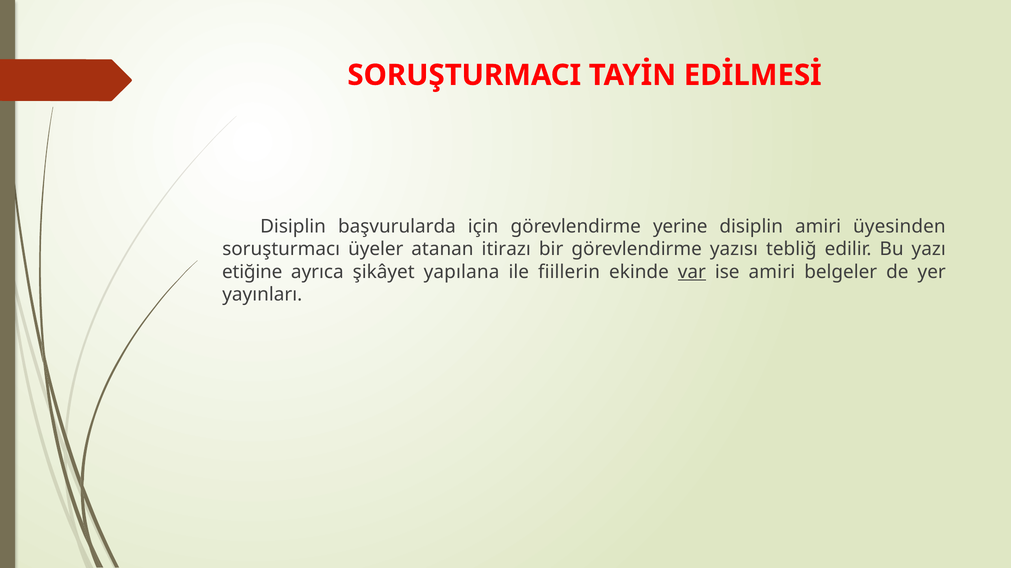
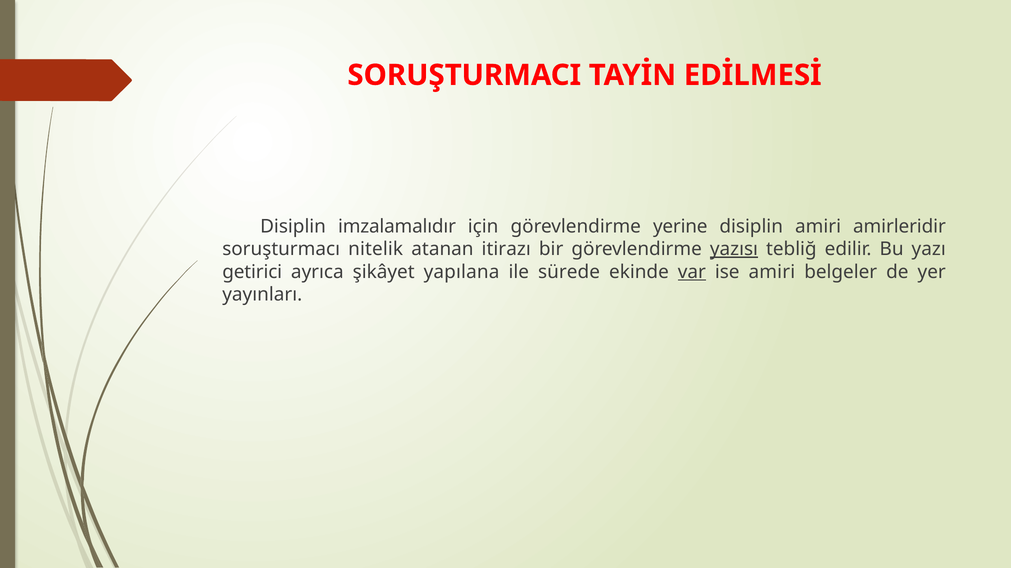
başvurularda: başvurularda -> imzalamalıdır (397, 227)
üyesinden: üyesinden -> amirleridir (899, 227)
üyeler: üyeler -> nitelik (376, 249)
yazısı underline: none -> present (734, 249)
etiğine: etiğine -> getirici (252, 272)
fiillerin: fiillerin -> sürede (569, 272)
